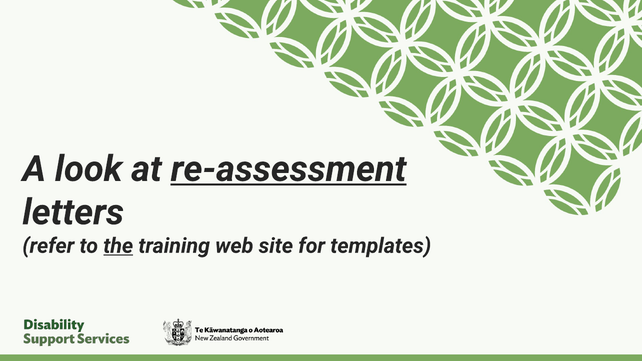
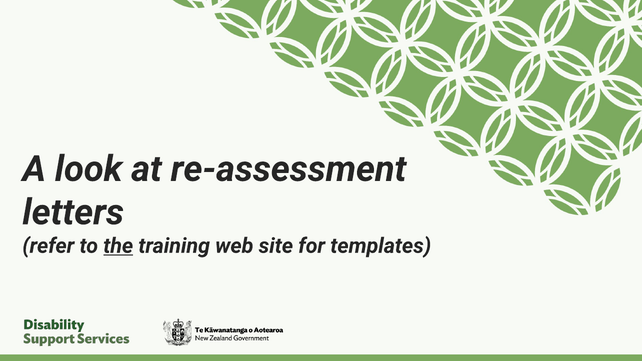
re-assessment underline: present -> none (289, 169)
